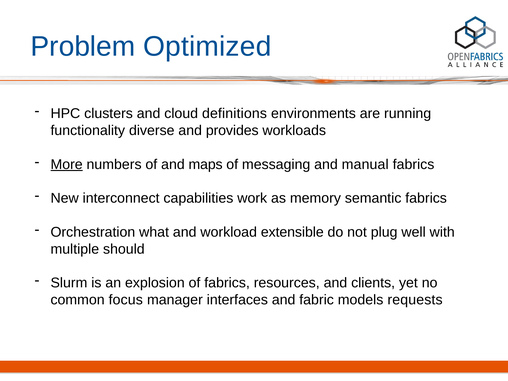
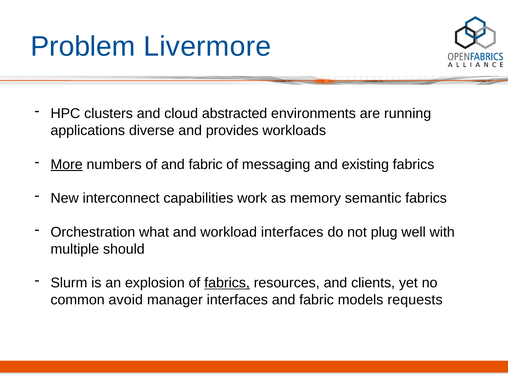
Optimized: Optimized -> Livermore (207, 46)
definitions: definitions -> abstracted (235, 114)
functionality: functionality -> applications (88, 130)
of and maps: maps -> fabric (206, 164)
manual: manual -> existing (365, 164)
workload extensible: extensible -> interfaces (292, 232)
fabrics underline: none -> present (227, 283)
focus: focus -> avoid (126, 300)
